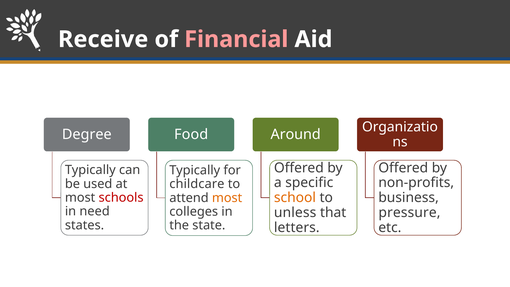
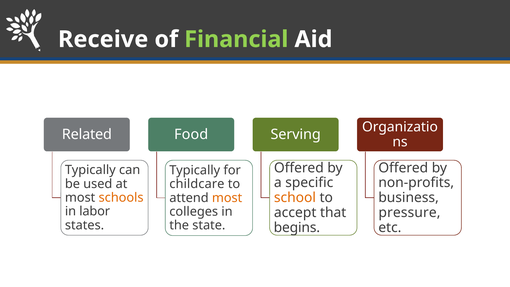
Financial colour: pink -> light green (236, 39)
Degree: Degree -> Related (87, 134)
Around: Around -> Serving (296, 134)
schools colour: red -> orange (121, 198)
need: need -> labor (95, 211)
unless: unless -> accept (295, 212)
letters: letters -> begins (297, 227)
